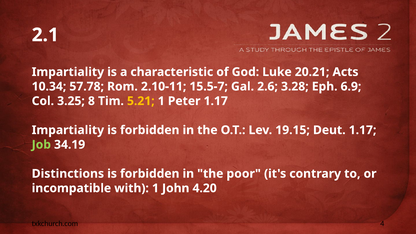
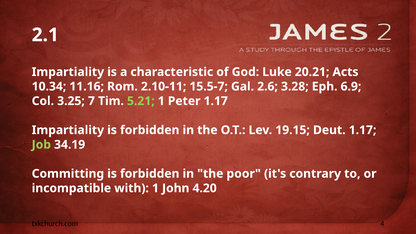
57.78: 57.78 -> 11.16 (87, 86)
8: 8 -> 7 (91, 101)
5.21 colour: yellow -> light green (141, 101)
Distinctions: Distinctions -> Committing (68, 174)
